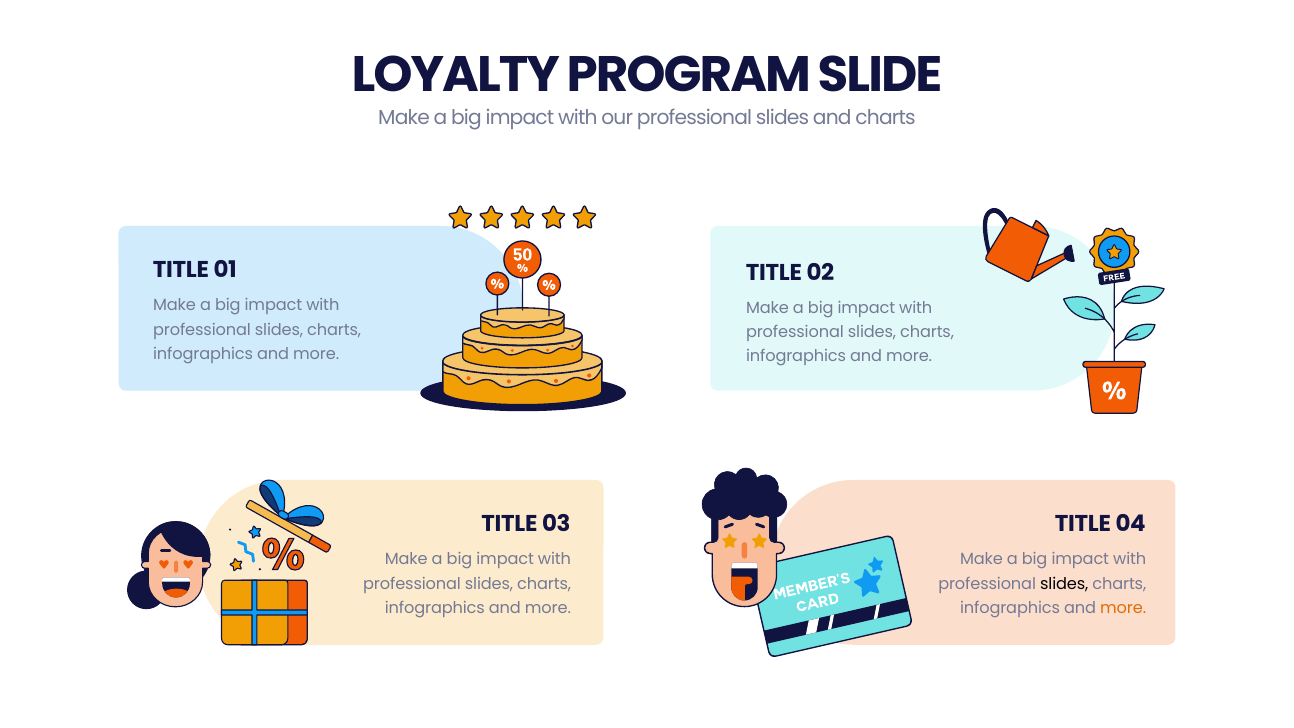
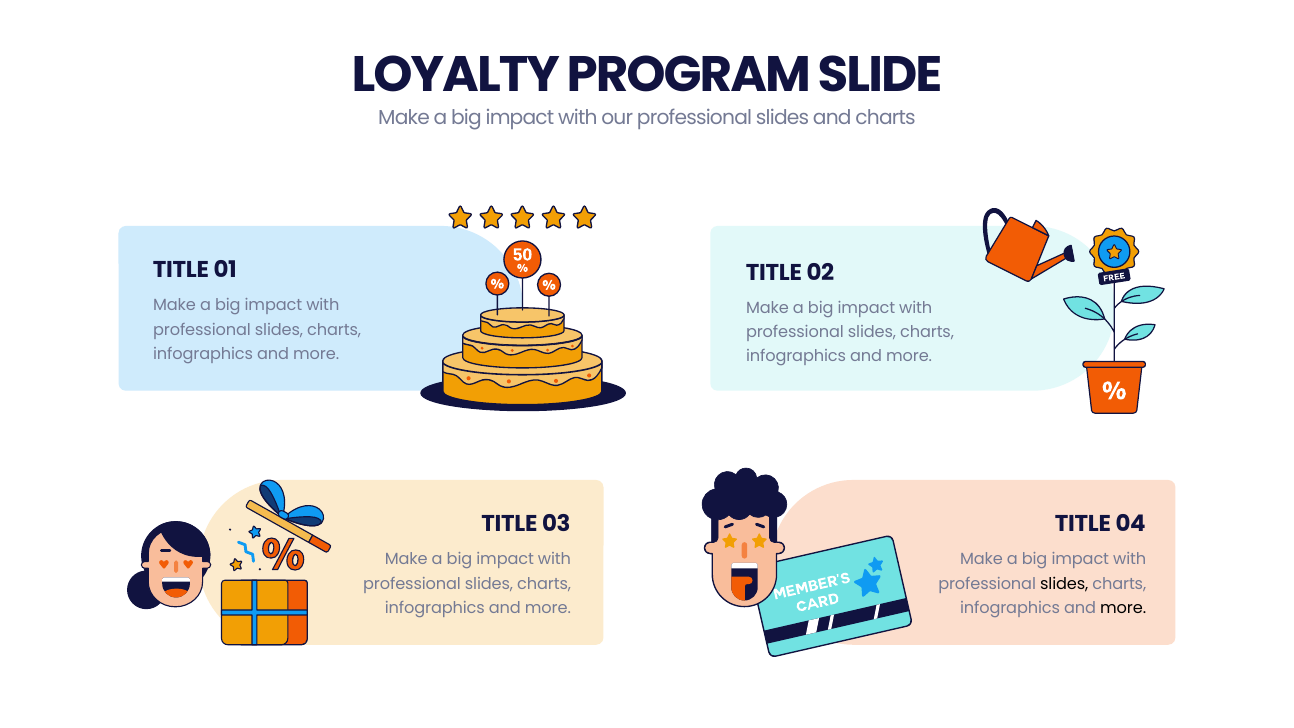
more colour: orange -> black (1123, 608)
